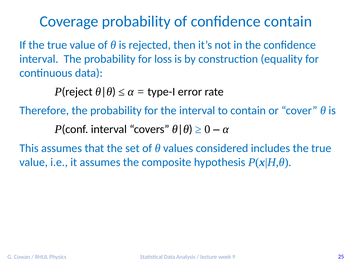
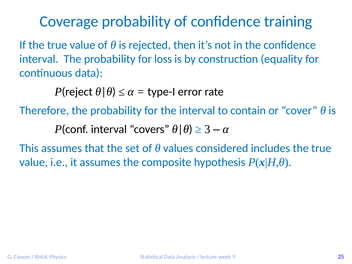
confidence contain: contain -> training (288, 21)
0: 0 -> 3 (207, 129)
